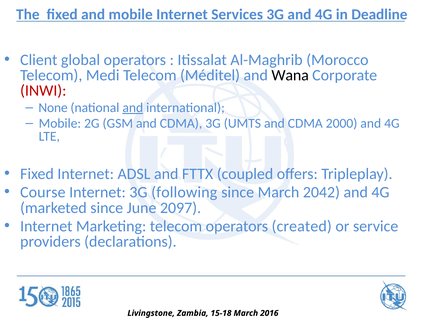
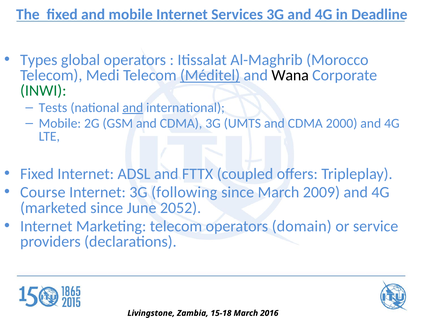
Client: Client -> Types (39, 60)
Méditel underline: none -> present (210, 75)
INWI colour: red -> green (43, 91)
None: None -> Tests (53, 108)
2042: 2042 -> 2009 (321, 192)
2097: 2097 -> 2052 (181, 208)
created: created -> domain (302, 226)
